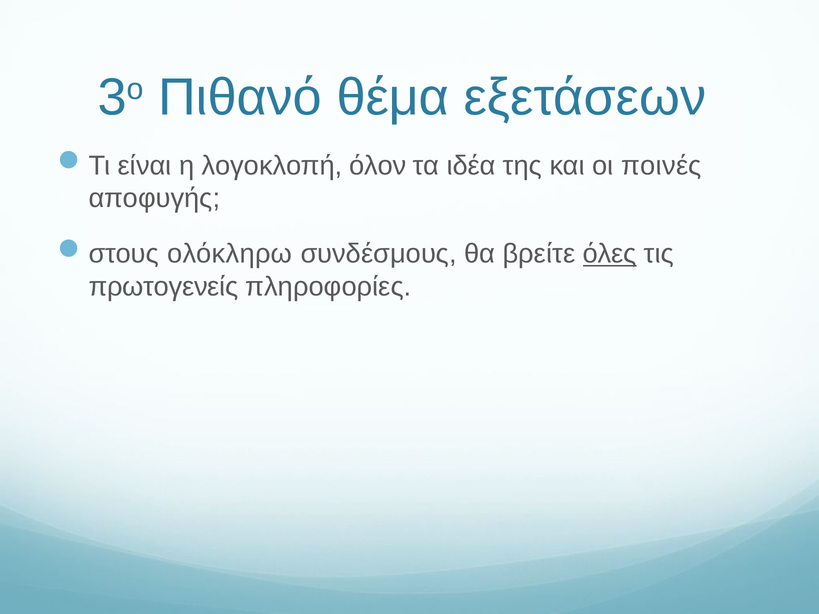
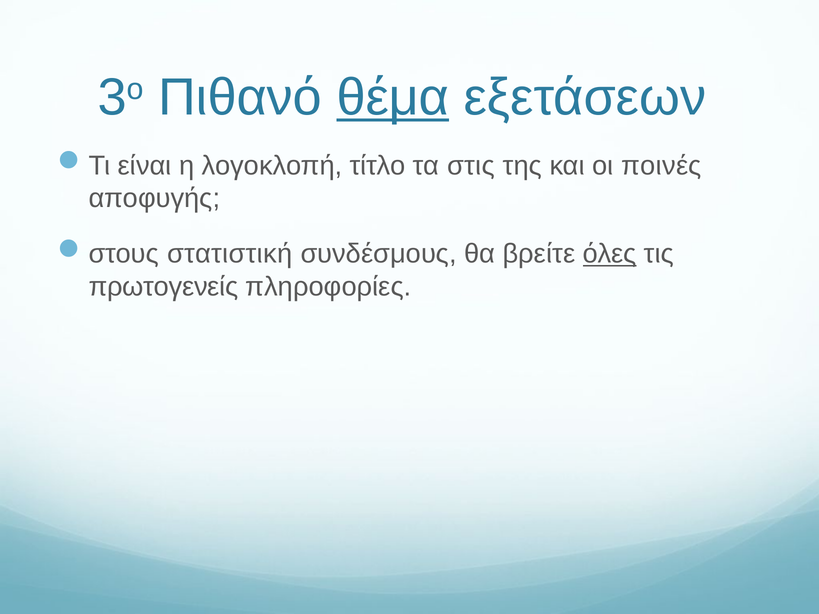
θέμα underline: none -> present (393, 98)
όλον: όλον -> τίτλο (378, 166)
ιδέα: ιδέα -> στις (471, 166)
ολόκληρω: ολόκληρω -> στατιστική (230, 254)
